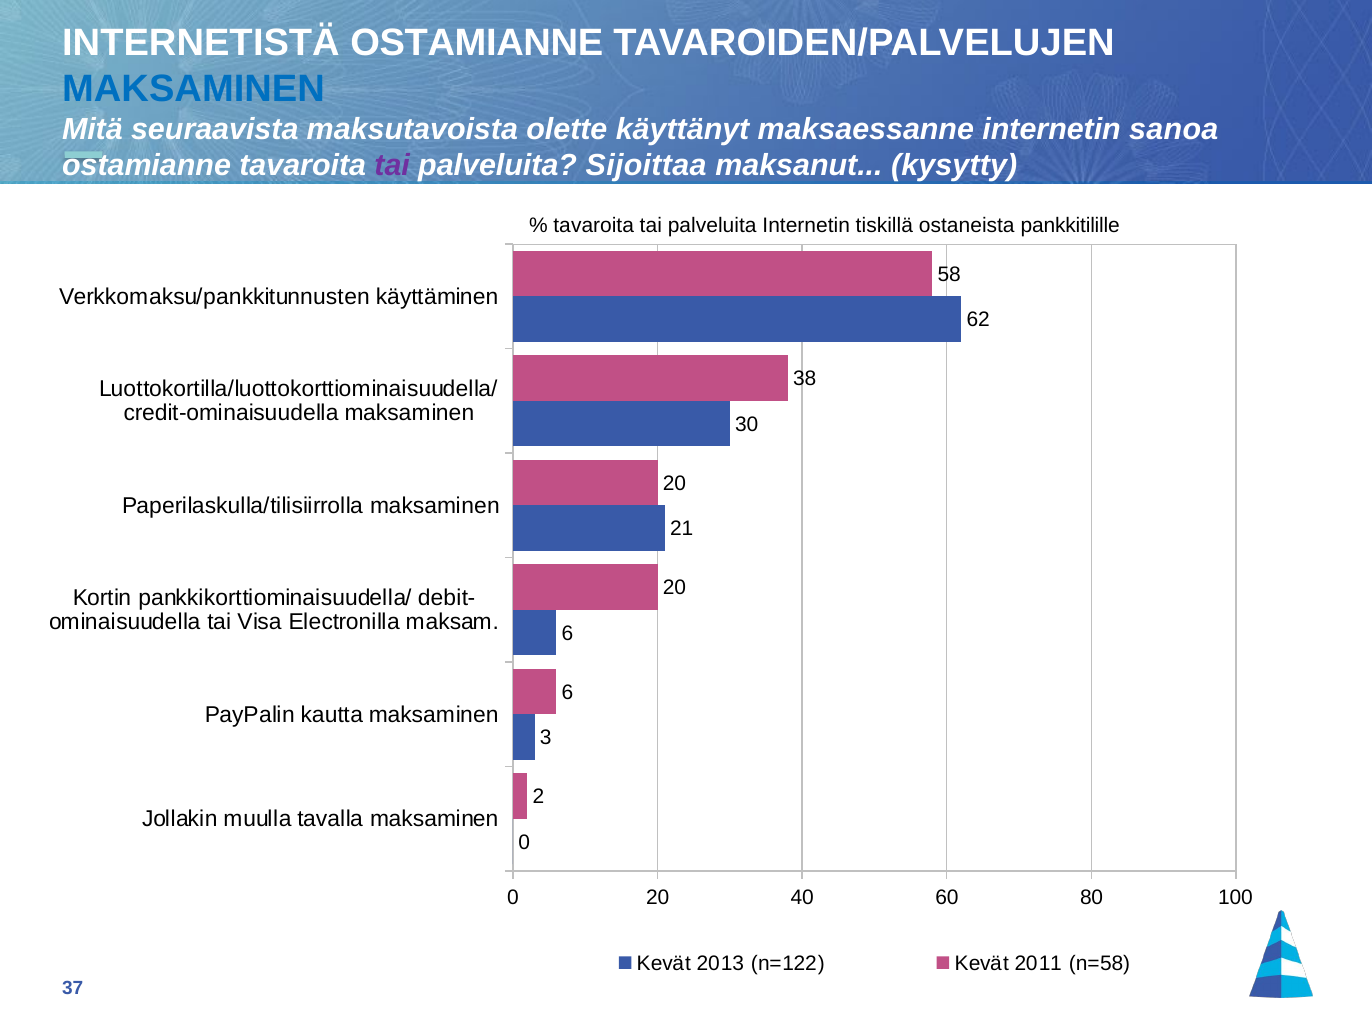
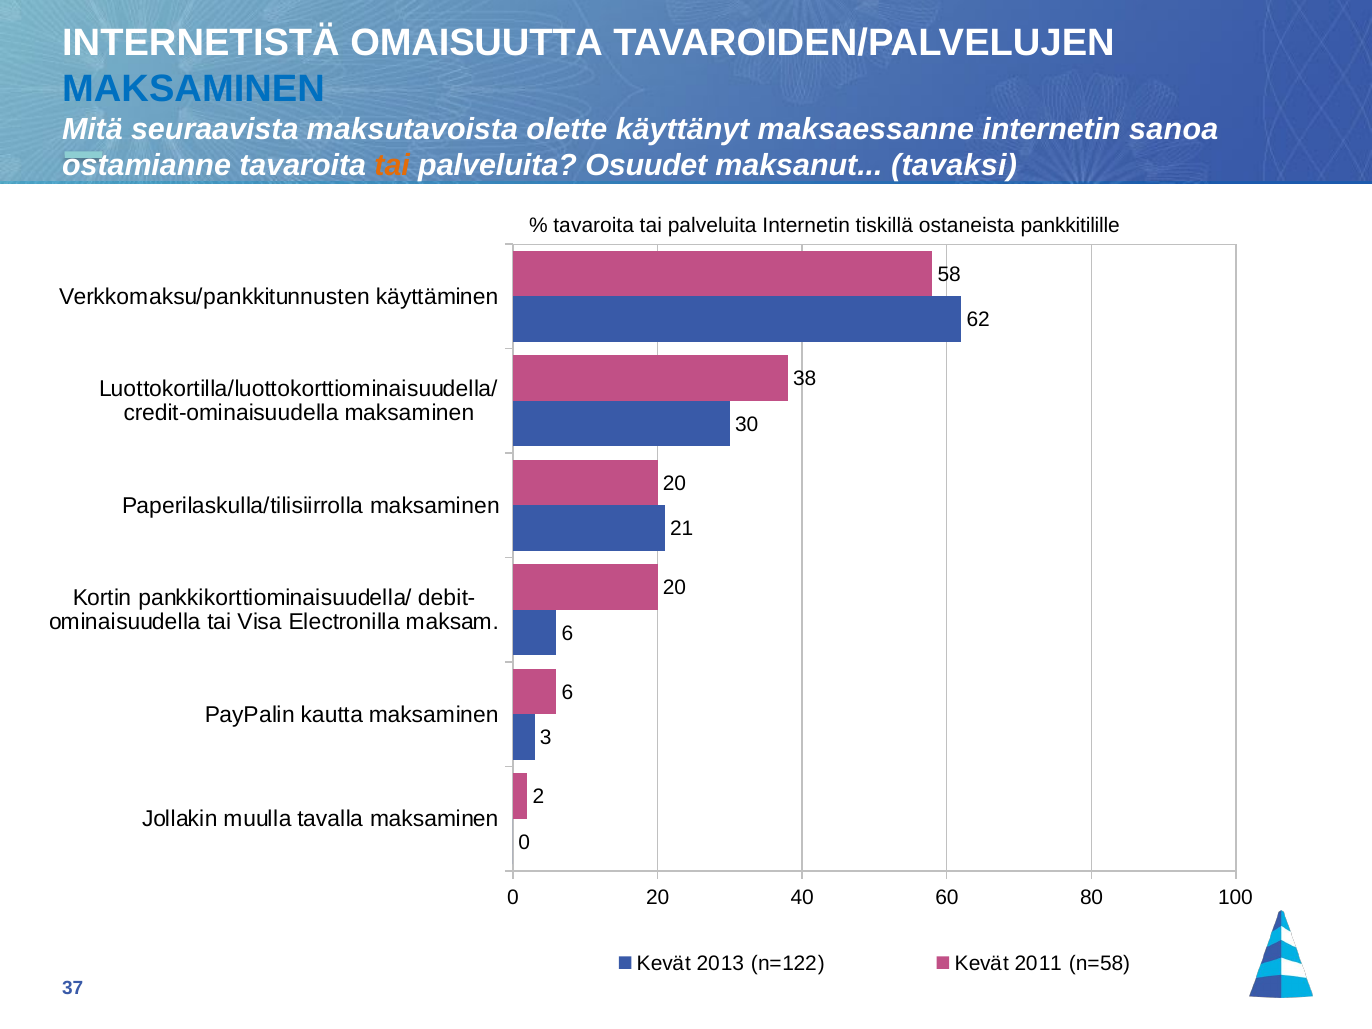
INTERNETISTÄ OSTAMIANNE: OSTAMIANNE -> OMAISUUTTA (477, 43)
tai colour: purple -> orange (392, 166)
Sijoittaa: Sijoittaa -> Osuudet (646, 166)
kysytty: kysytty -> tavaksi (954, 166)
